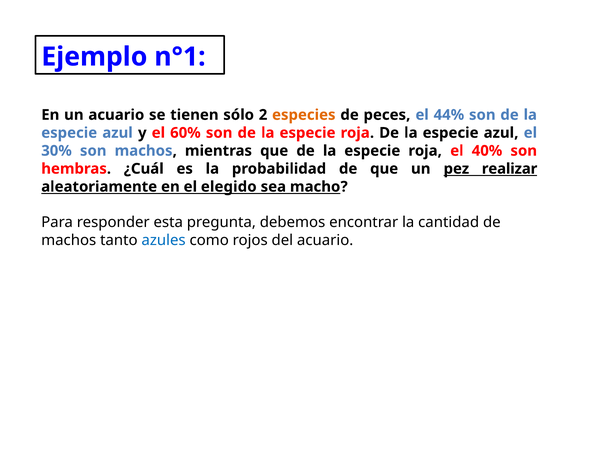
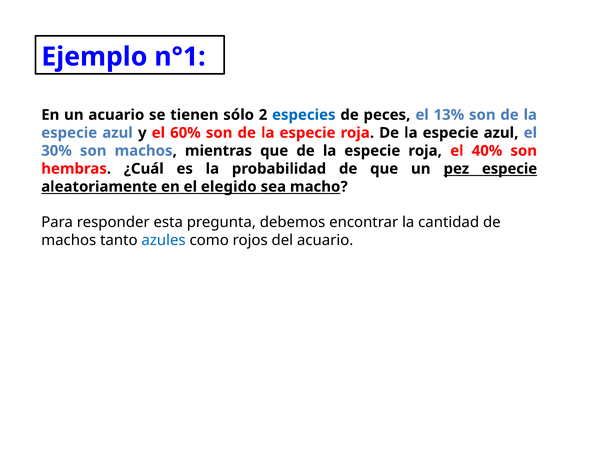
especies colour: orange -> blue (304, 115)
44%: 44% -> 13% (449, 115)
pez realizar: realizar -> especie (510, 169)
